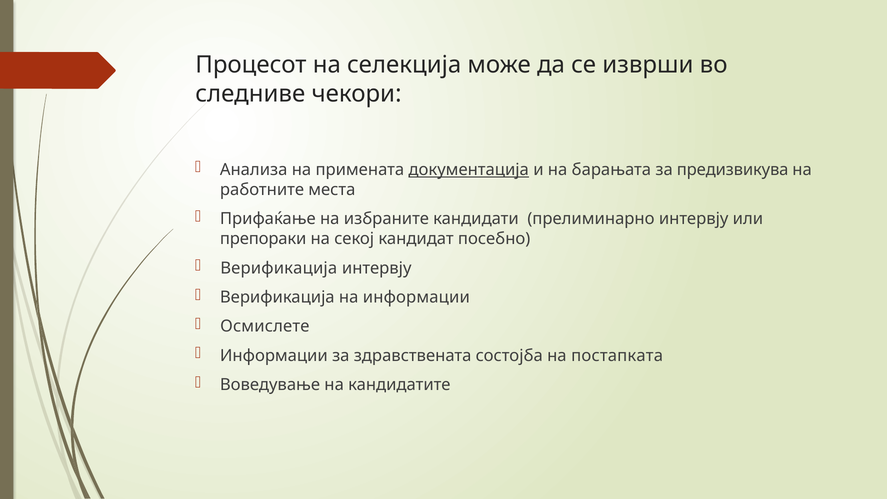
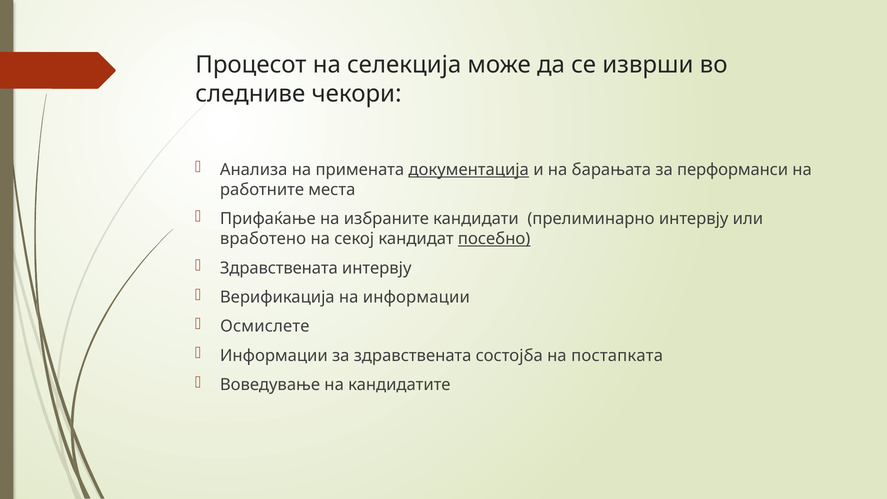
предизвикува: предизвикува -> перформанси (733, 170)
препораки: препораки -> вработено (263, 239)
посебно underline: none -> present (494, 239)
Верификација: Верификација -> Здравствената (279, 268)
